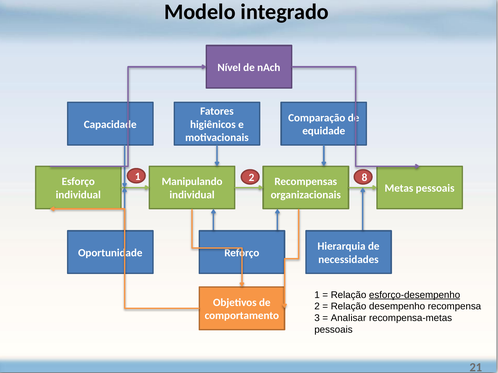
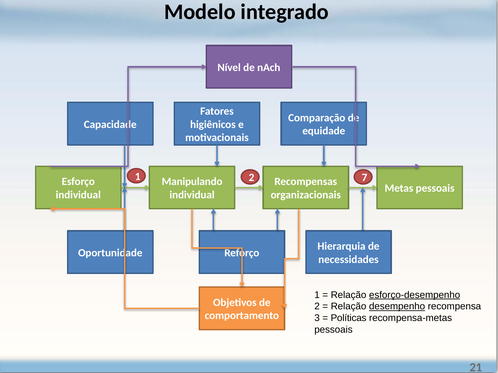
8: 8 -> 7 (364, 178)
desempenho underline: none -> present (397, 307)
Analisar: Analisar -> Políticas (349, 319)
